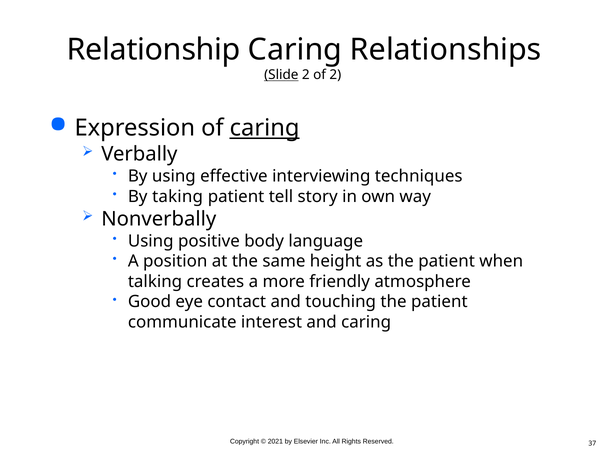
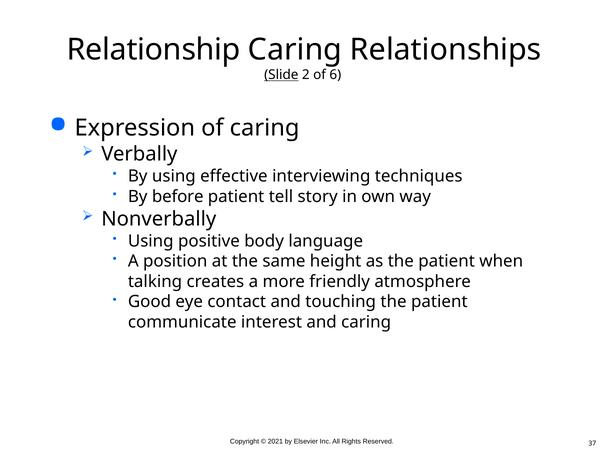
of 2: 2 -> 6 (335, 75)
caring underline: present -> none (265, 128)
taking: taking -> before (178, 197)
